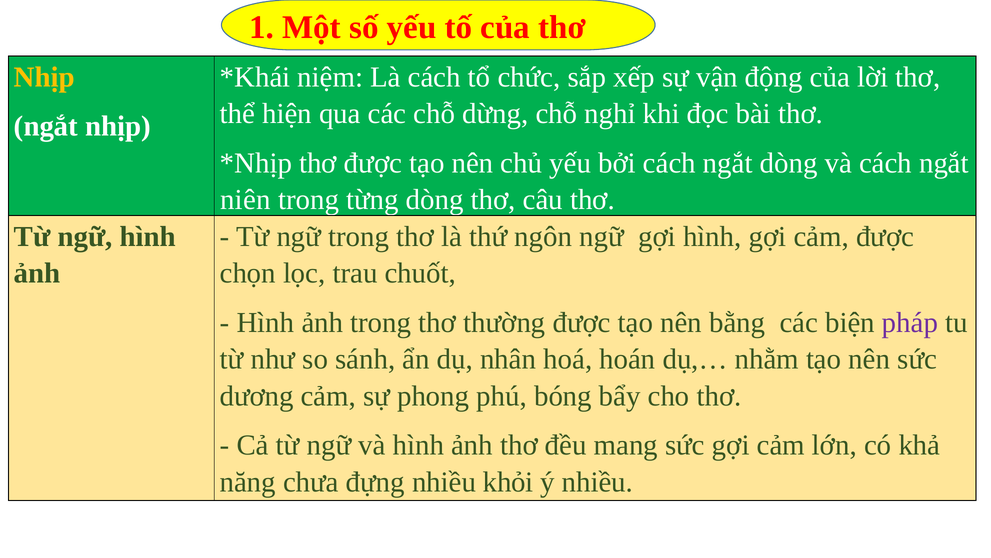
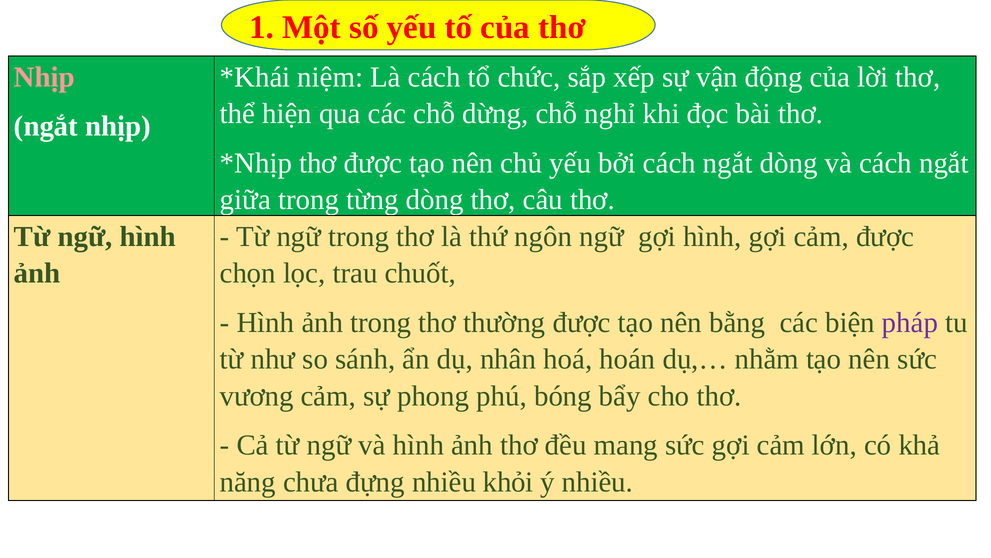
Nhịp colour: yellow -> pink (44, 77)
niên: niên -> giữa (245, 200)
dương: dương -> vương (257, 396)
